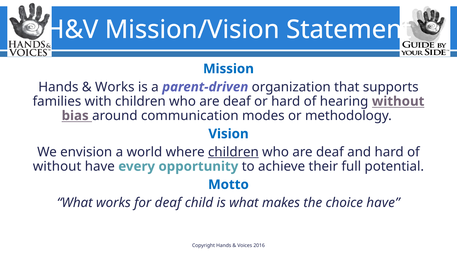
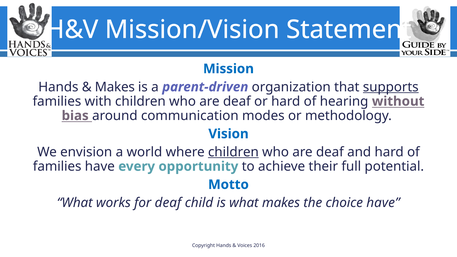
Works: Works -> Makes (115, 87)
supports underline: none -> present (391, 87)
without: without -> families (57, 166)
